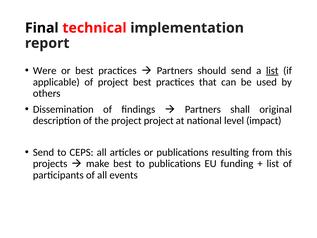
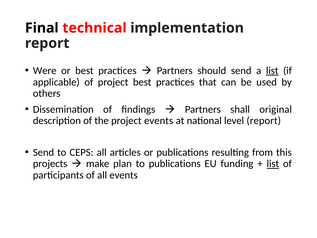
project project: project -> events (159, 121)
level impact: impact -> report (264, 121)
make best: best -> plan (122, 164)
list underline: none -> present (273, 164)
